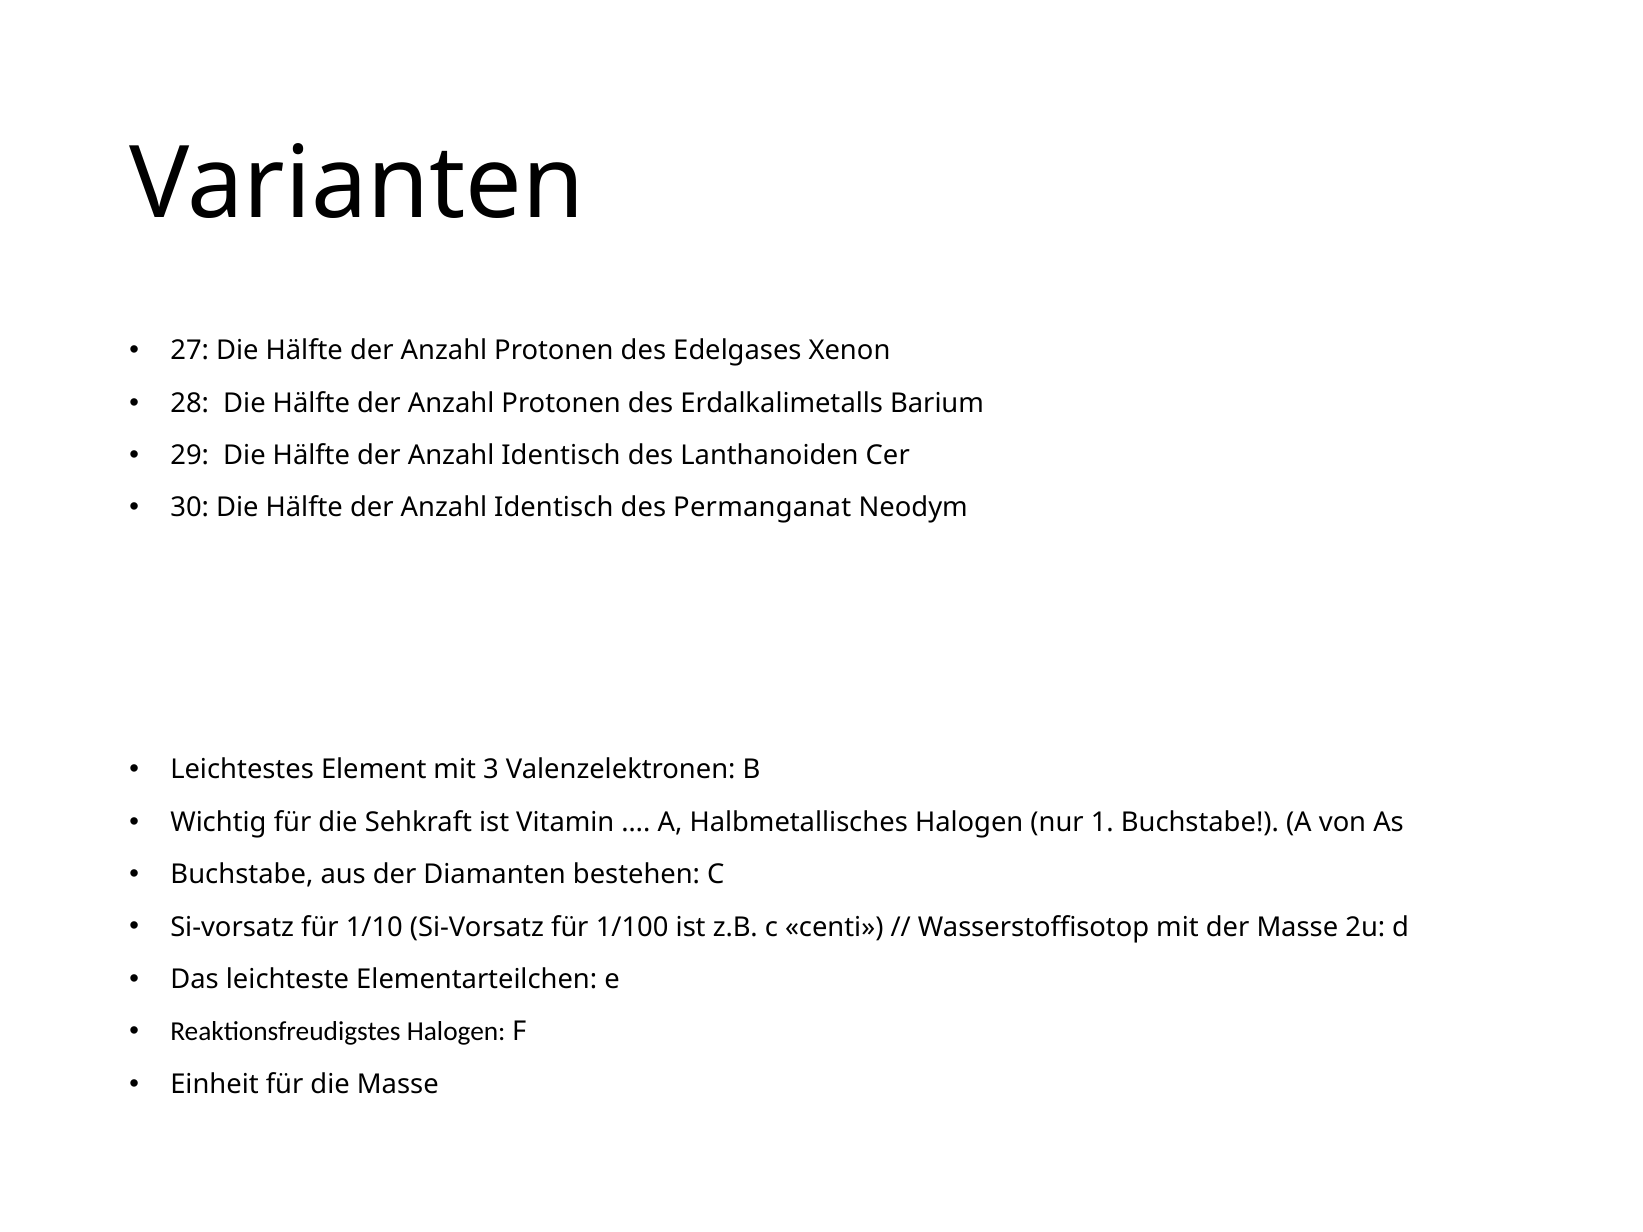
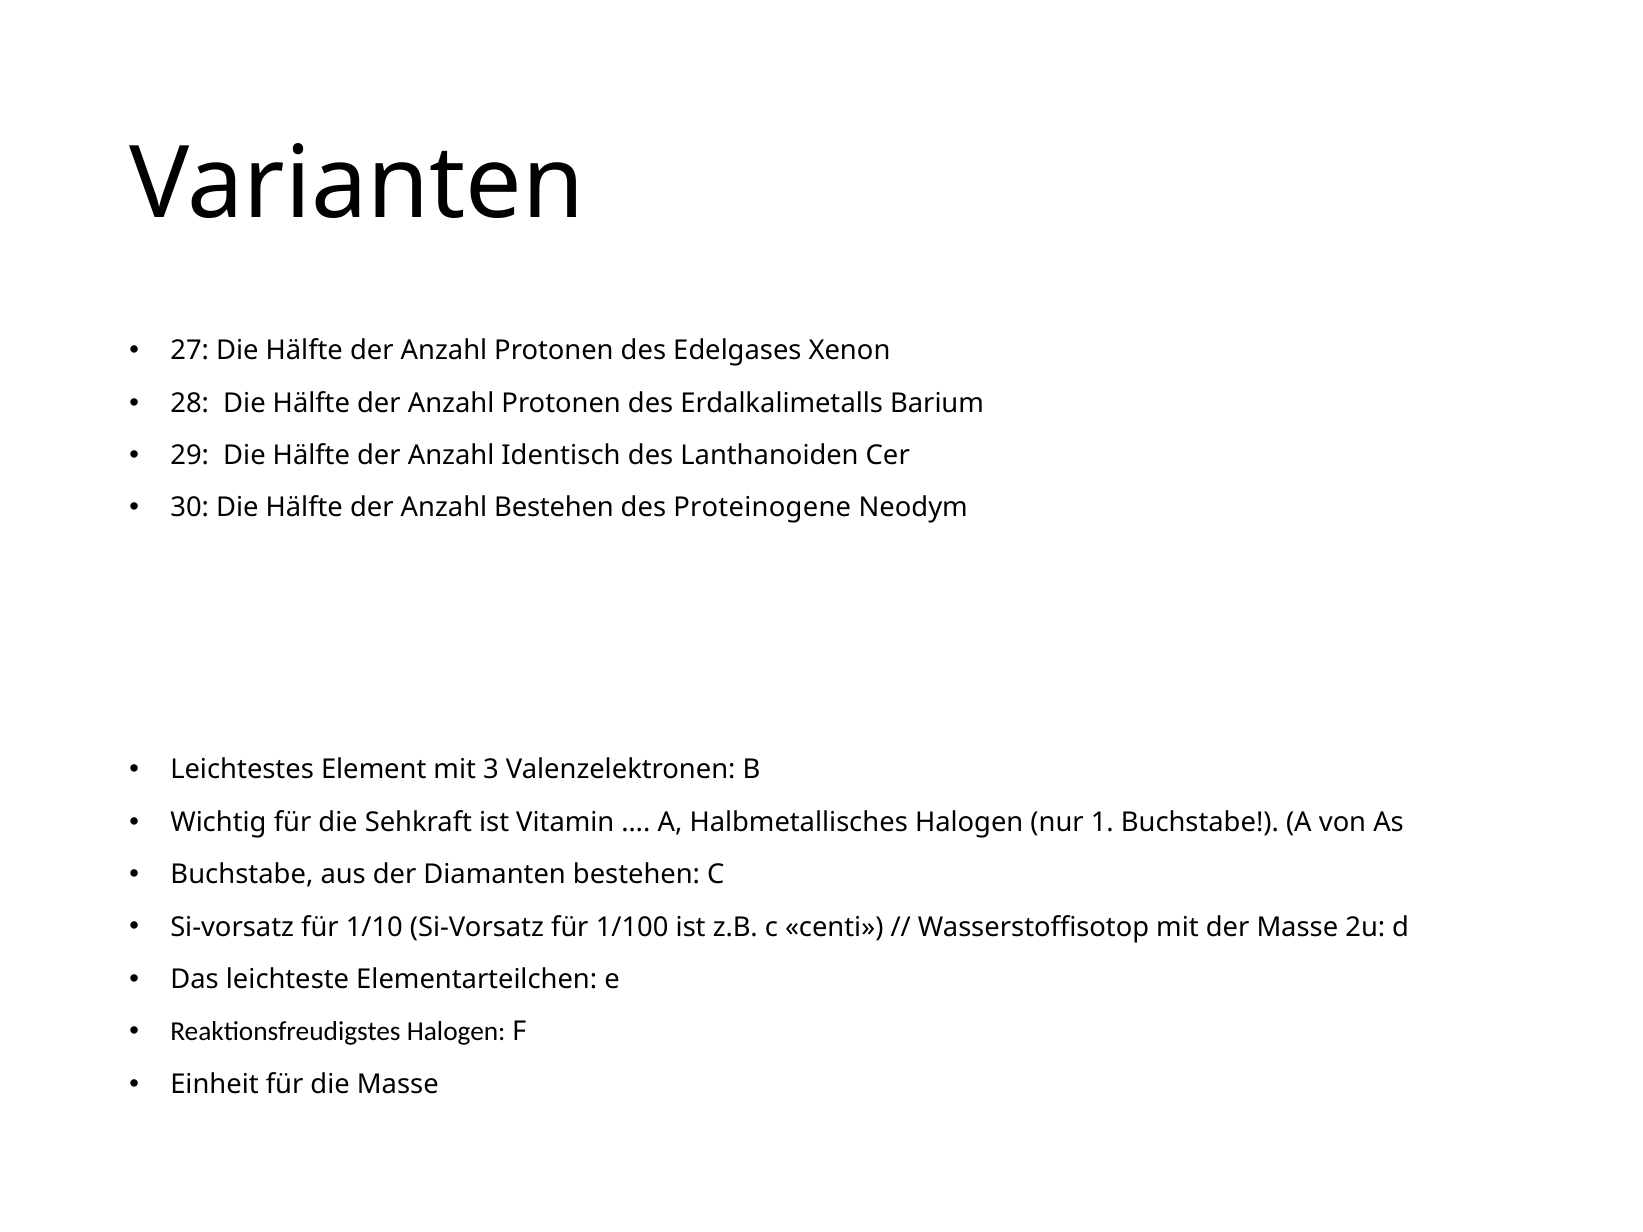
Identisch: Identisch -> Bestehen (554, 508)
Permanganat: Permanganat -> Proteinogene (762, 508)
